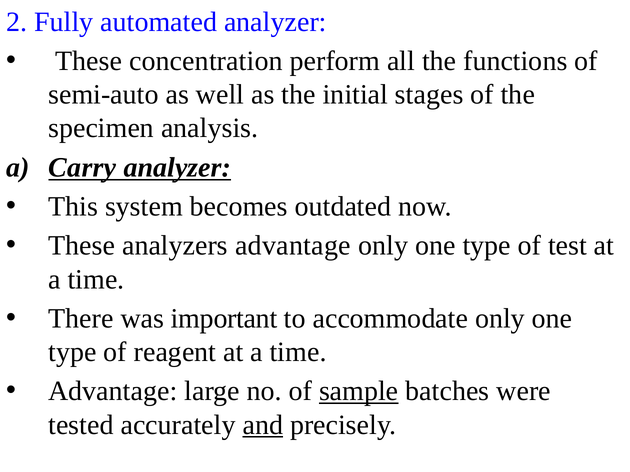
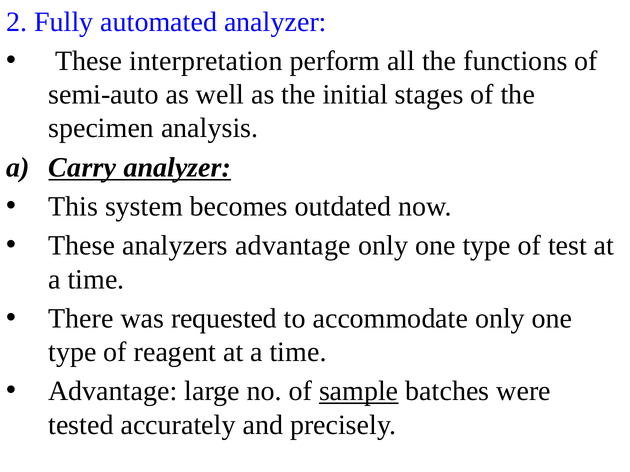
concentration: concentration -> interpretation (206, 61)
important: important -> requested (224, 319)
and underline: present -> none (263, 425)
